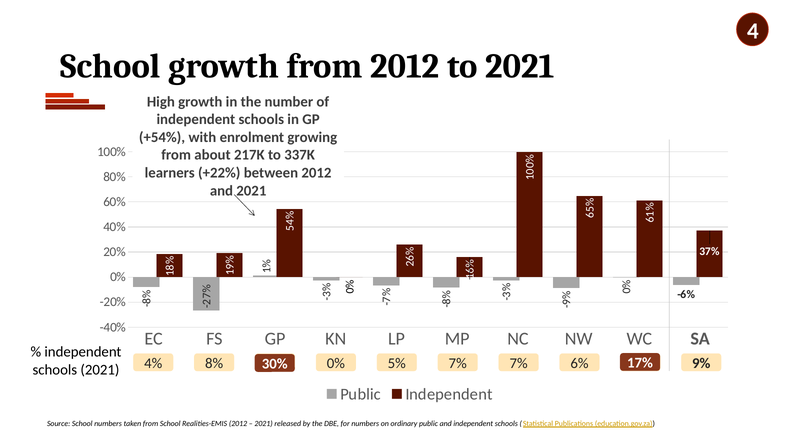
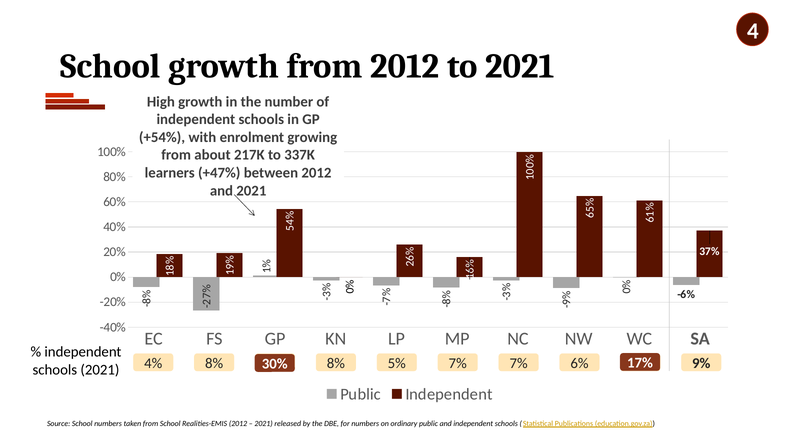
+22%: +22% -> +47% (219, 173)
0%: 0% -> 8% (336, 363)
